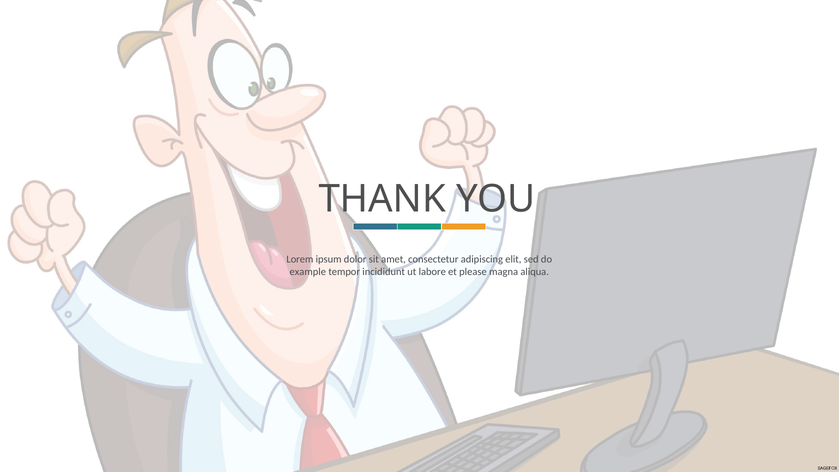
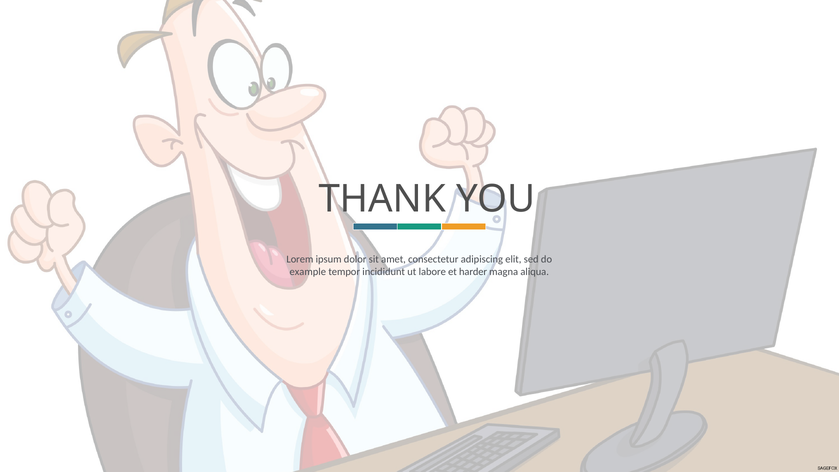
please: please -> harder (473, 272)
